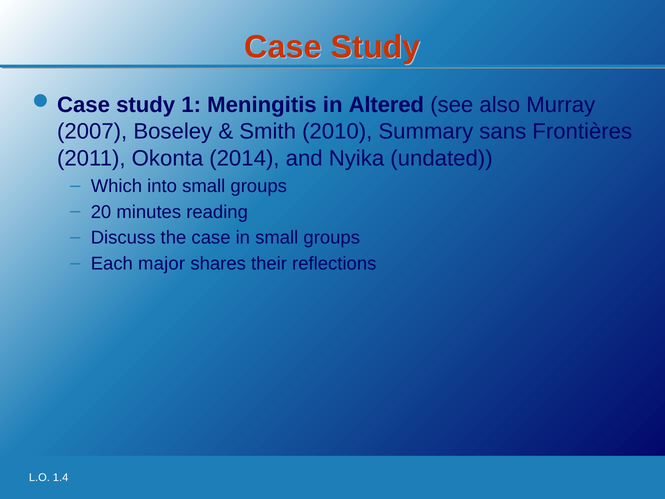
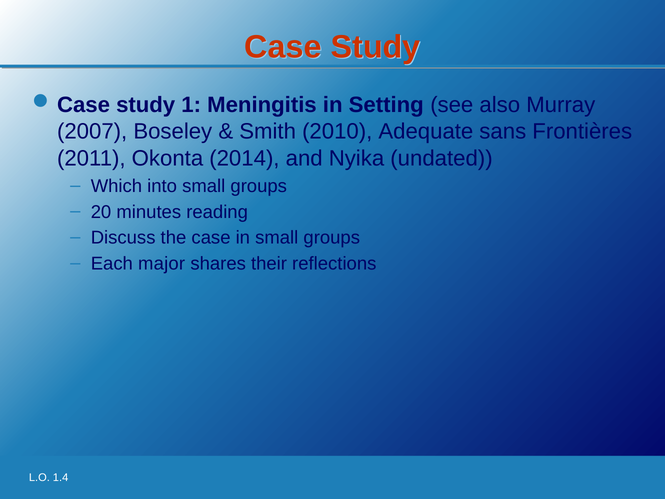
Altered: Altered -> Setting (386, 105)
Summary: Summary -> Adequate (426, 132)
